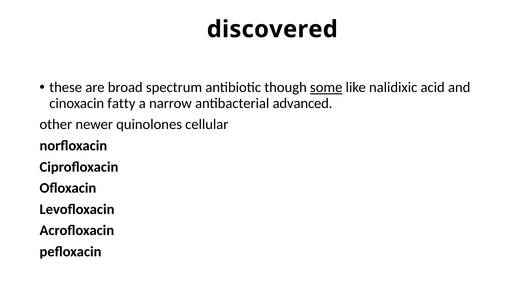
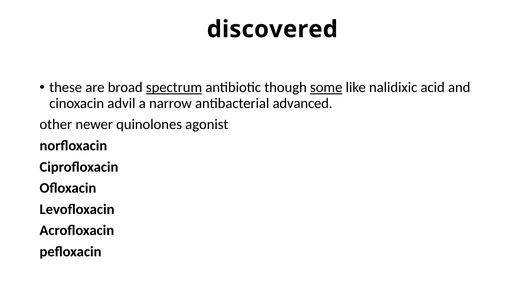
spectrum underline: none -> present (174, 87)
fatty: fatty -> advil (121, 103)
cellular: cellular -> agonist (207, 124)
